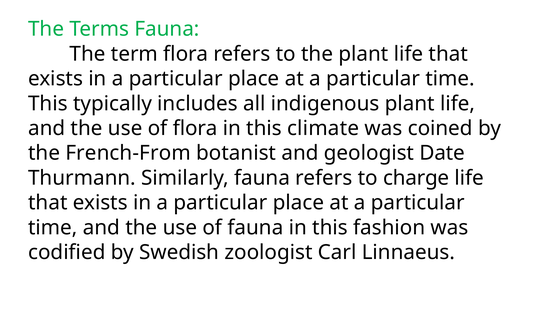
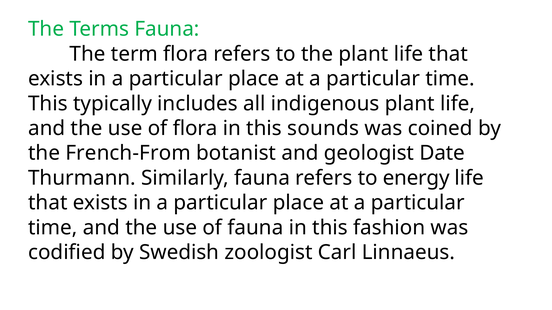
climate: climate -> sounds (323, 129)
charge: charge -> energy (416, 178)
